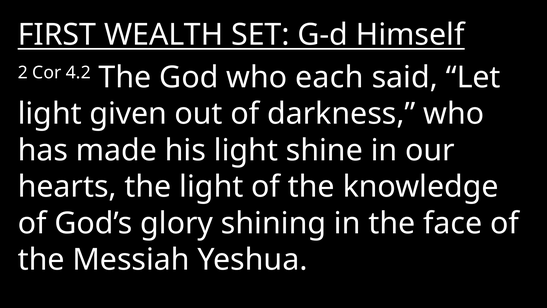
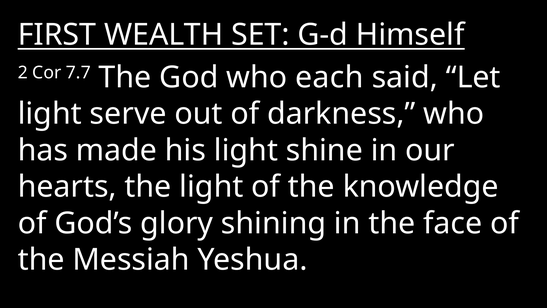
4.2: 4.2 -> 7.7 (78, 73)
given: given -> serve (128, 114)
